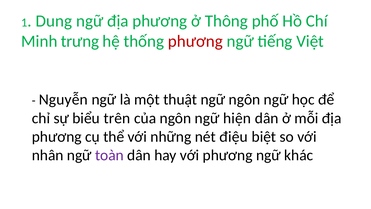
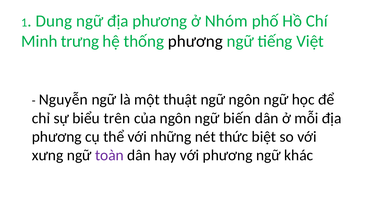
Thông: Thông -> Nhóm (226, 21)
phương colour: red -> black (195, 41)
hiện: hiện -> biến (237, 118)
điệu: điệu -> thức (234, 137)
nhân: nhân -> xưng (48, 155)
